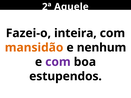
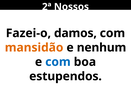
Aquele: Aquele -> Nossos (71, 7)
inteira: inteira -> damos (75, 33)
com colour: purple -> blue (58, 62)
